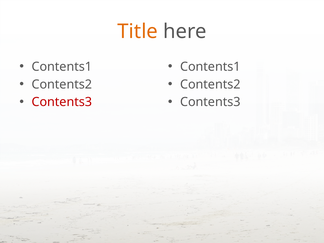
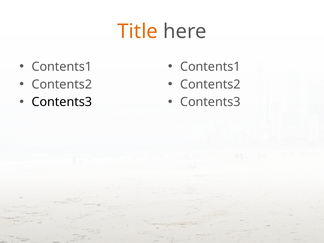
Contents3 colour: red -> black (62, 102)
